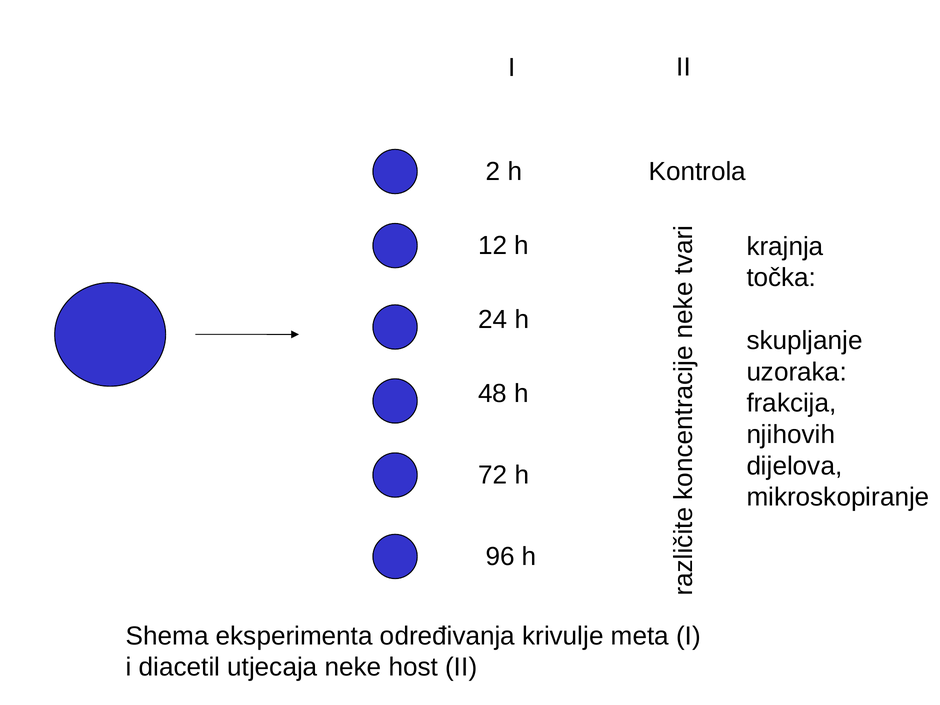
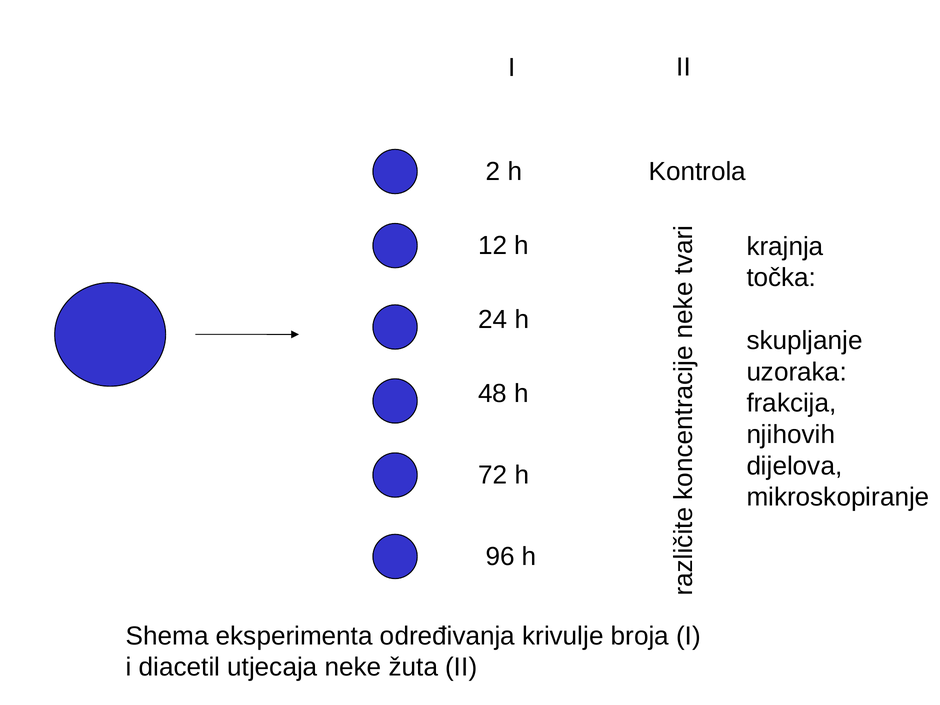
meta: meta -> broja (640, 636)
host: host -> žuta (413, 667)
